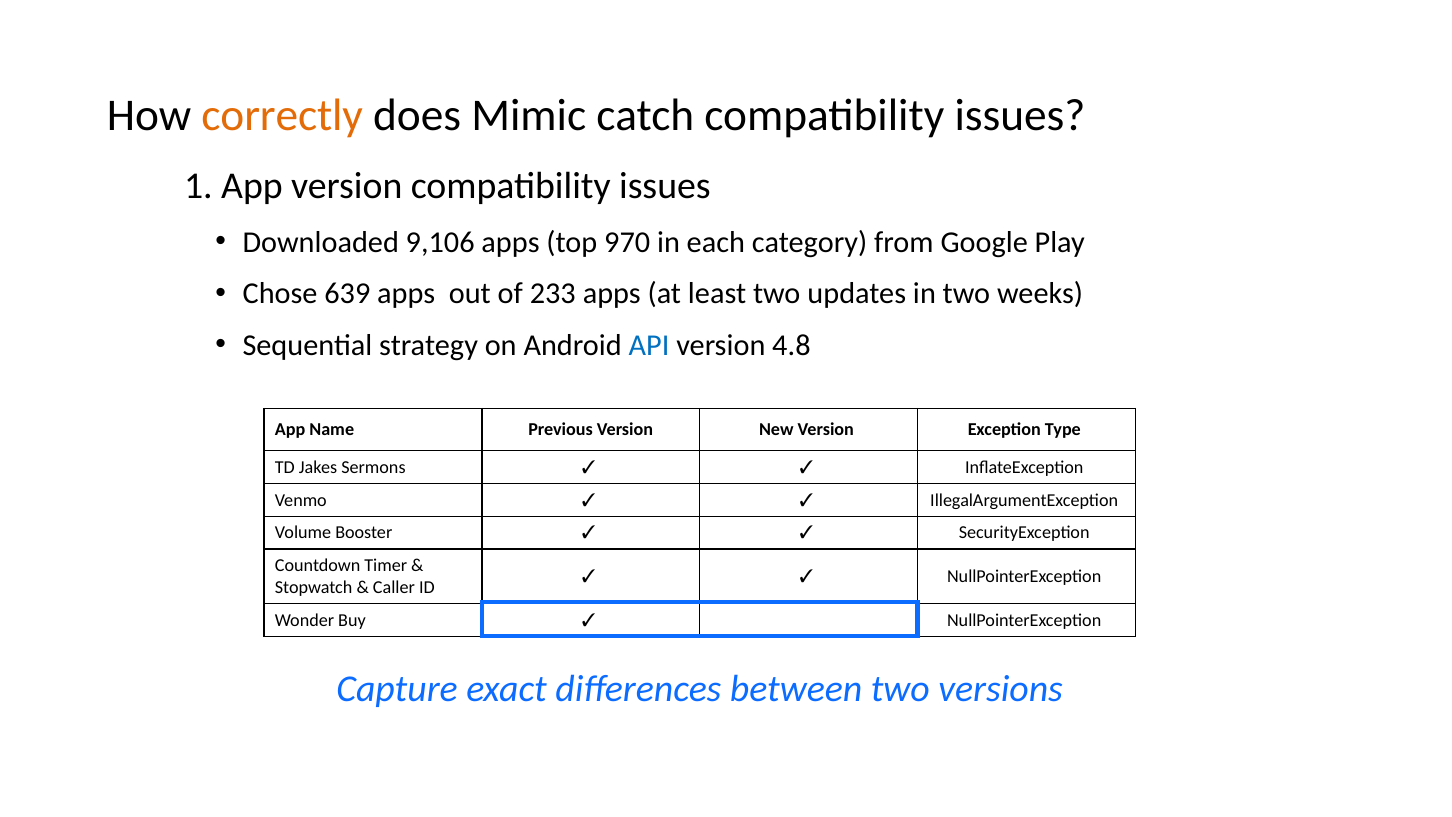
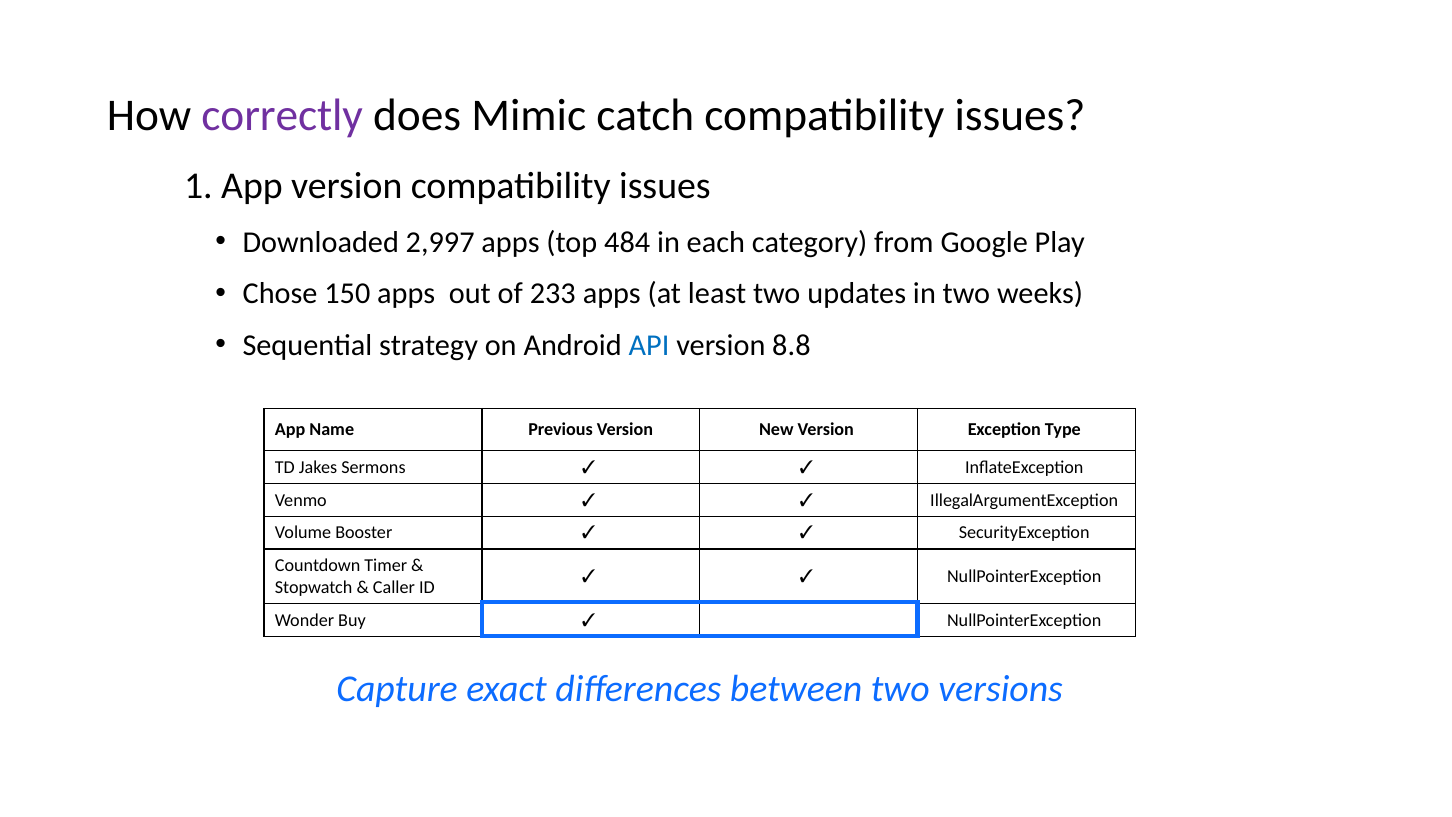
correctly colour: orange -> purple (282, 116)
9,106: 9,106 -> 2,997 (440, 242)
970: 970 -> 484 (627, 242)
639: 639 -> 150 (347, 294)
4.8: 4.8 -> 8.8 (791, 345)
